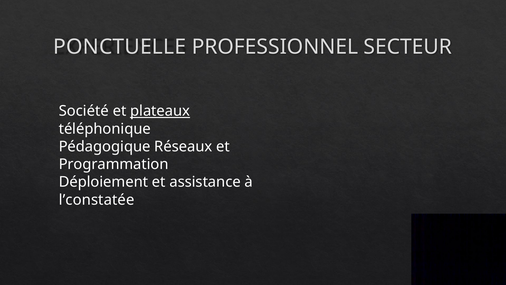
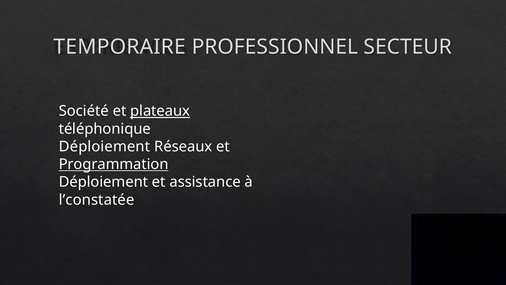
PONCTUELLE: PONCTUELLE -> TEMPORAIRE (120, 47)
Pédagogique: Pédagogique -> Déploiement (105, 146)
Programmation underline: none -> present (114, 164)
